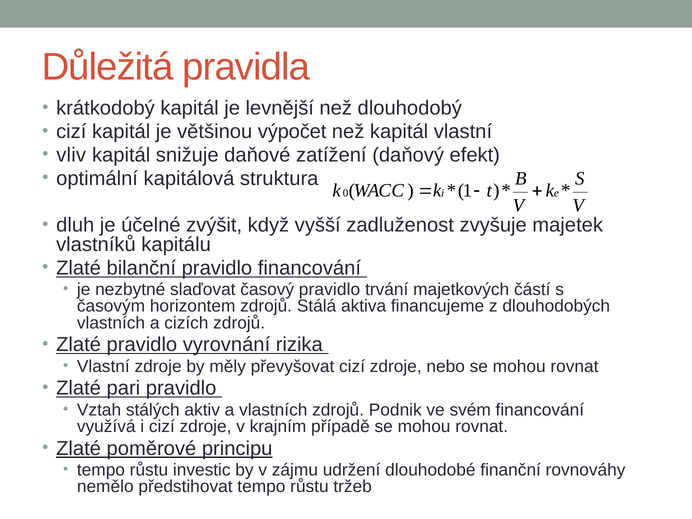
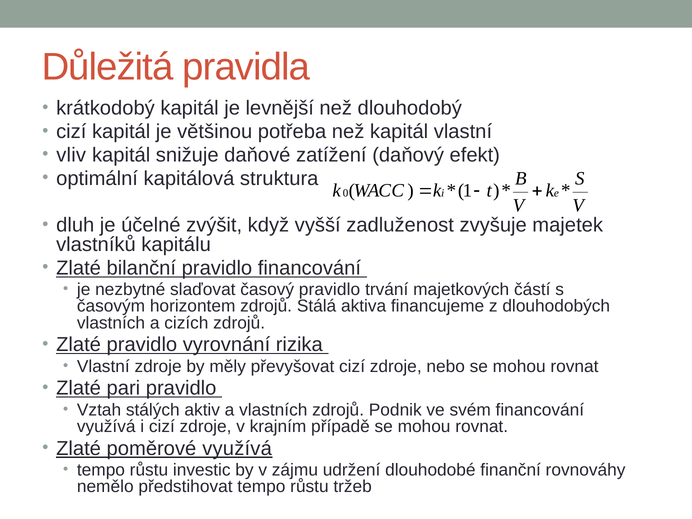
výpočet: výpočet -> potřeba (292, 132)
poměrové principu: principu -> využívá (237, 448)
